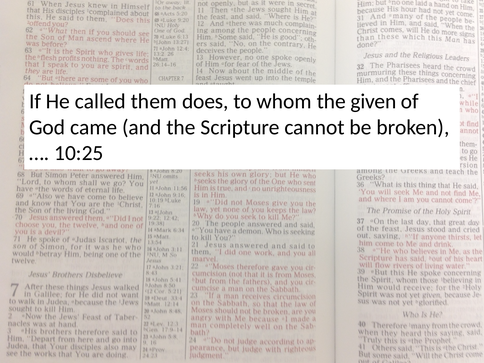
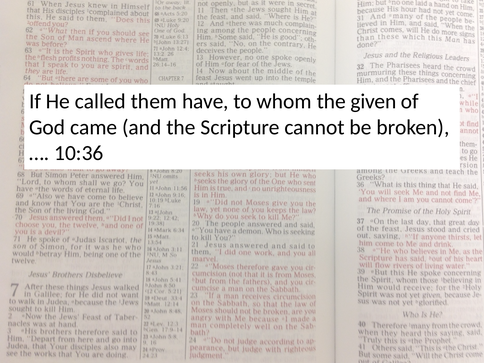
does: does -> have (205, 102)
10:25: 10:25 -> 10:36 (79, 153)
